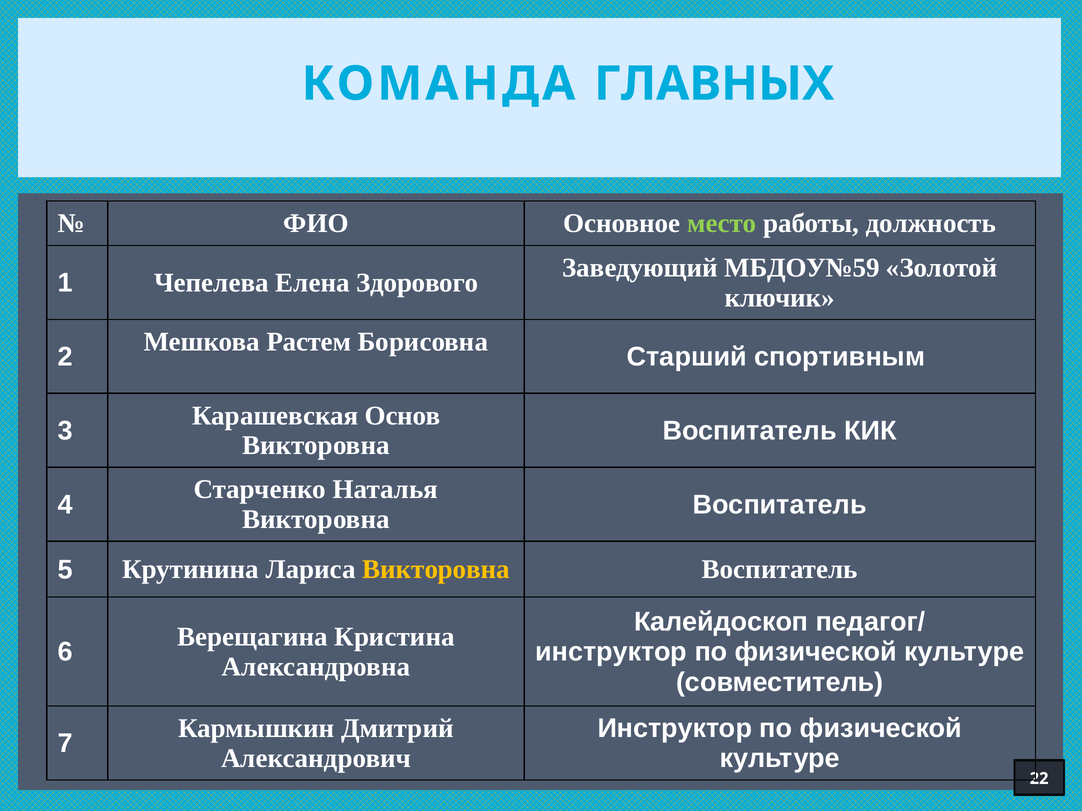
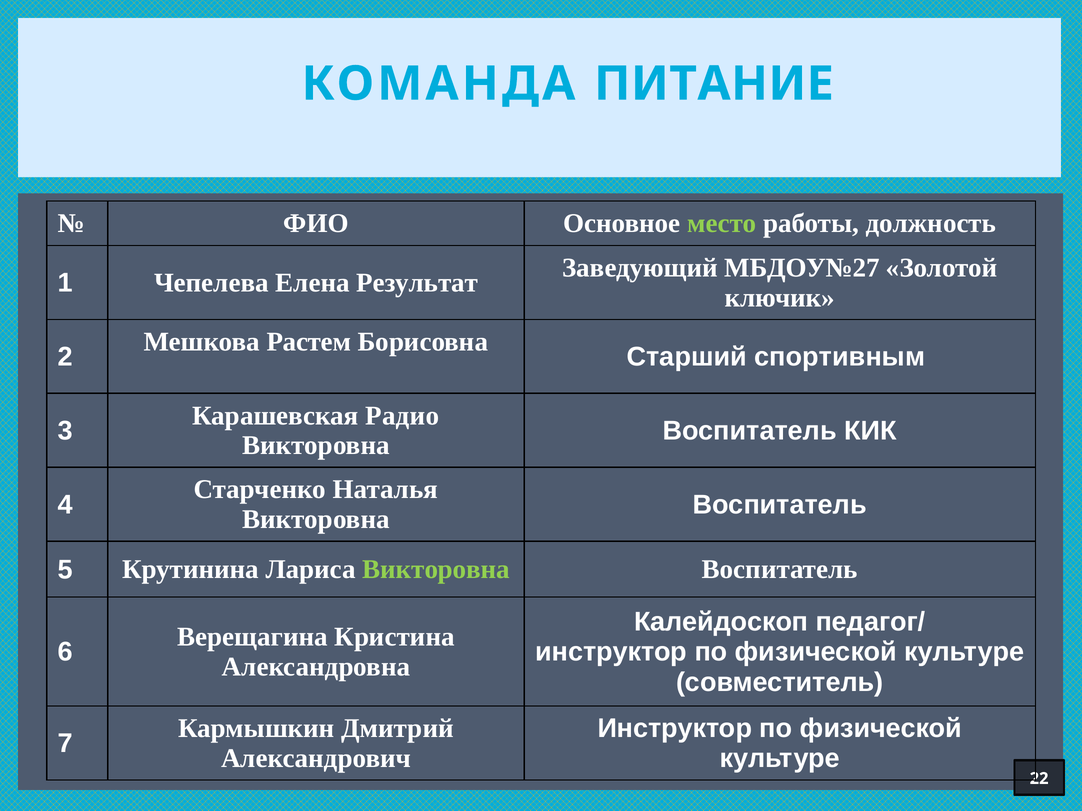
ГЛАВНЫХ: ГЛАВНЫХ -> ПИТАНИЕ (714, 84)
МБДОУ№59: МБДОУ№59 -> МБДОУ№27 (802, 268)
Здорового: Здорового -> Результат (417, 283)
Основ: Основ -> Радио (402, 416)
Викторовна colour: yellow -> light green (436, 570)
